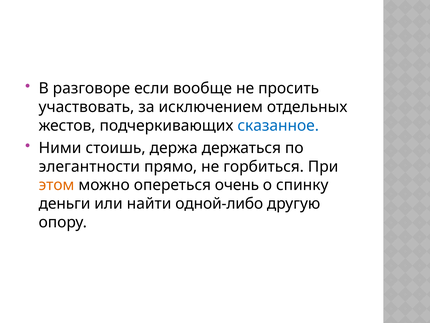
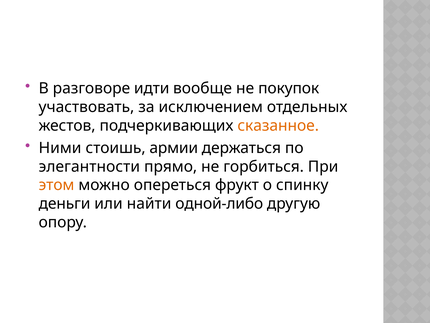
если: если -> идти (152, 88)
просить: просить -> покупок (289, 88)
сказанное colour: blue -> orange (278, 125)
держа: держа -> армии (174, 148)
очень: очень -> фрукт (237, 185)
